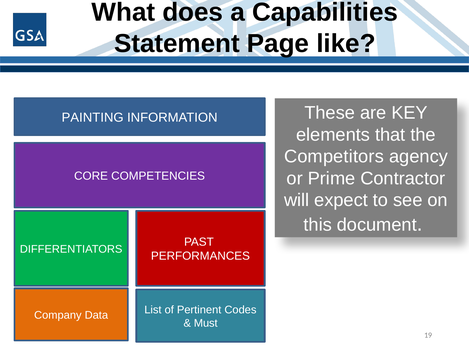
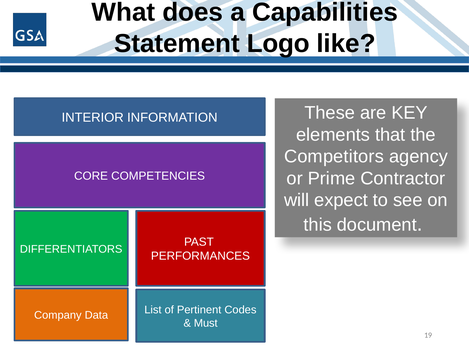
Page: Page -> Logo (278, 44)
PAINTING: PAINTING -> INTERIOR (93, 118)
